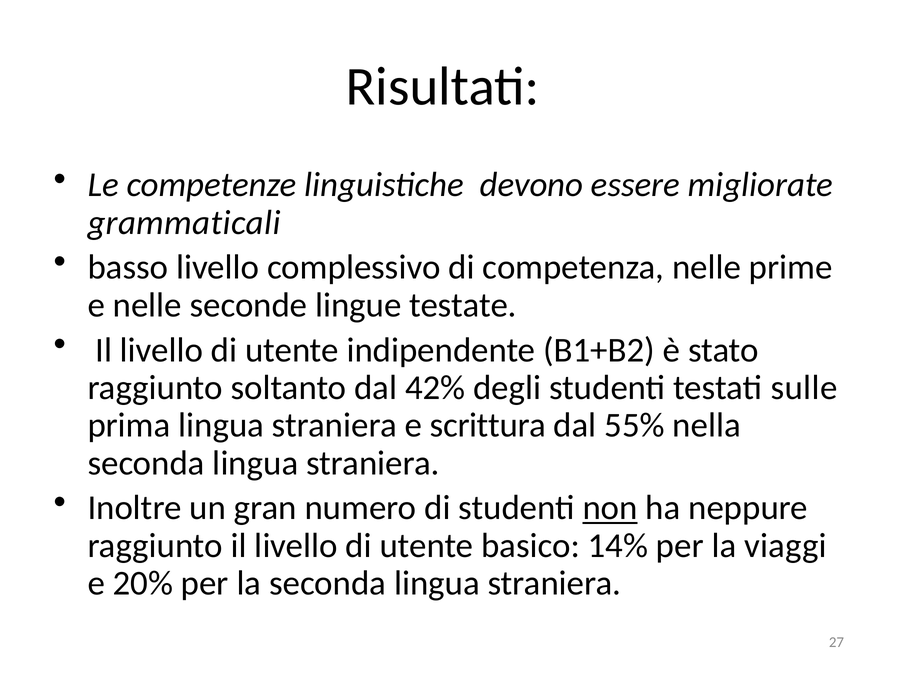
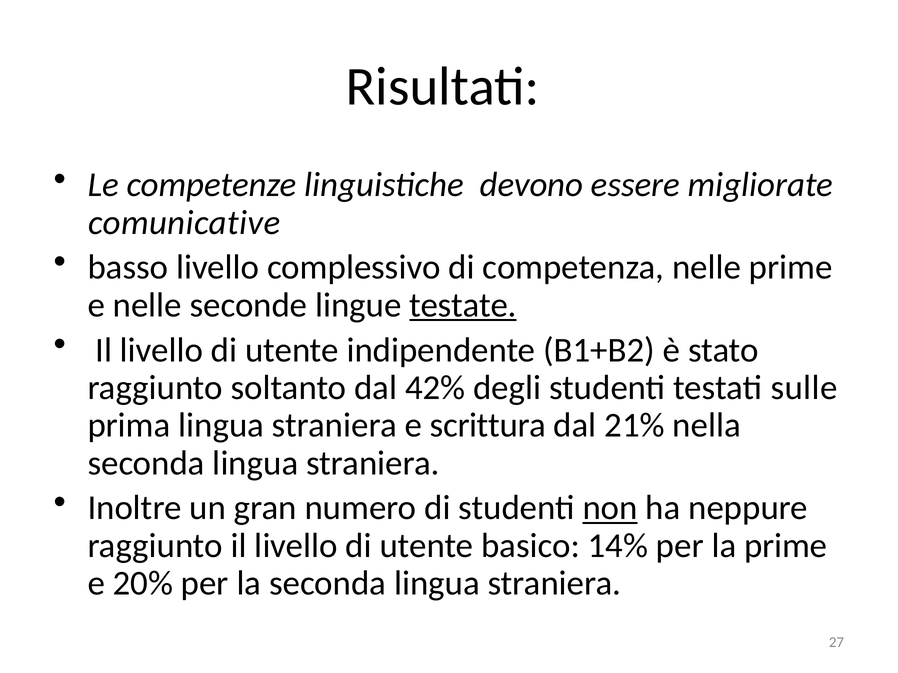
grammaticali: grammaticali -> comunicative (184, 223)
testate underline: none -> present (463, 305)
55%: 55% -> 21% (634, 426)
la viaggi: viaggi -> prime (786, 546)
